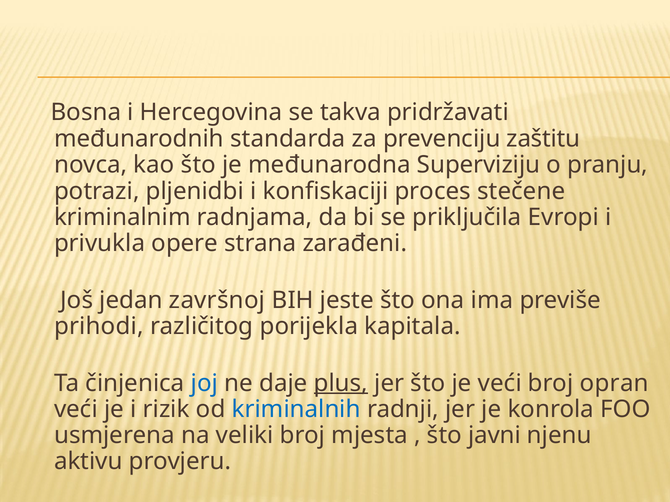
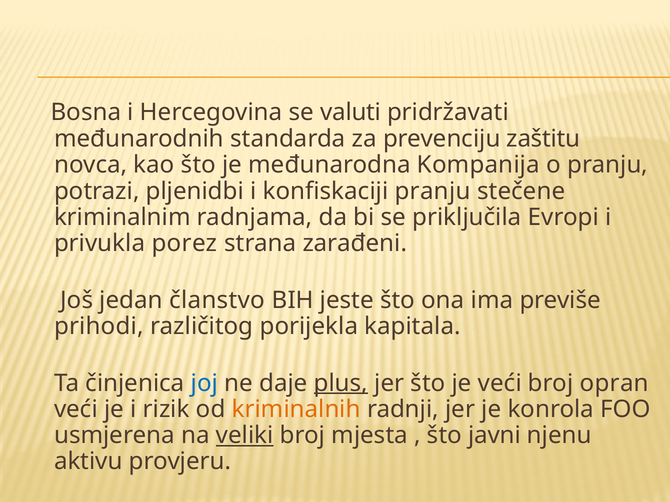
takva: takva -> valuti (351, 113)
Superviziju: Superviziju -> Kompanija (478, 165)
konfiskaciji proces: proces -> pranju (433, 191)
opere: opere -> porez (185, 243)
završnoj: završnoj -> članstvo (217, 300)
kriminalnih colour: blue -> orange (296, 410)
veliki underline: none -> present (245, 436)
